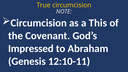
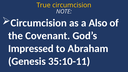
This: This -> Also (98, 23)
12:10-11: 12:10-11 -> 35:10-11 (69, 61)
